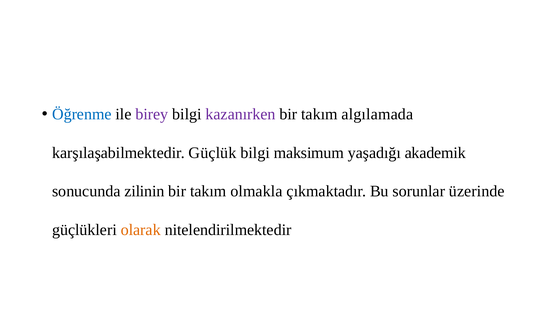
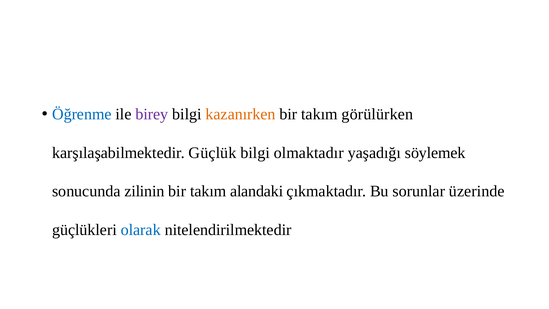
kazanırken colour: purple -> orange (241, 114)
algılamada: algılamada -> görülürken (377, 114)
maksimum: maksimum -> olmaktadır (309, 153)
akademik: akademik -> söylemek (435, 153)
olmakla: olmakla -> alandaki (257, 191)
olarak colour: orange -> blue (141, 230)
